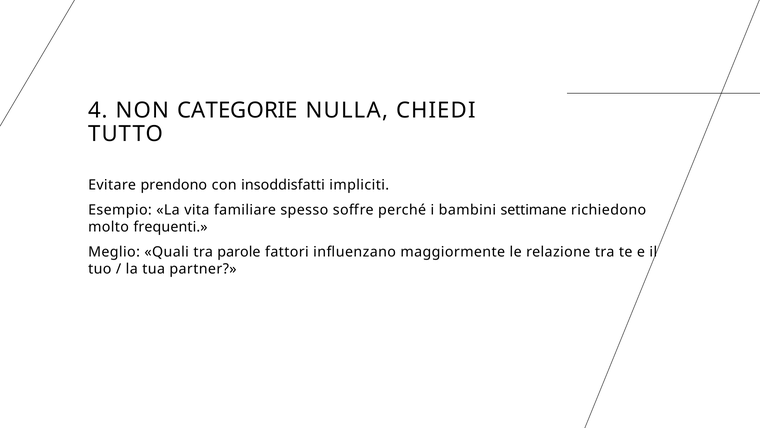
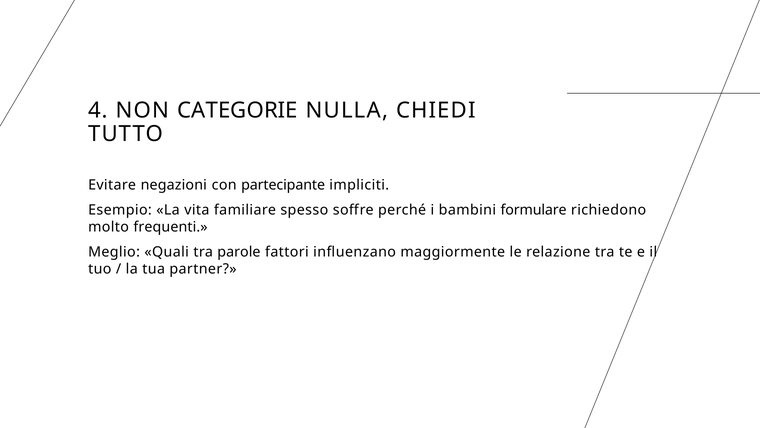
prendono: prendono -> negazioni (174, 185)
insoddisfatti: insoddisfatti -> partecipante (283, 185)
settimane: settimane -> formulare (534, 210)
